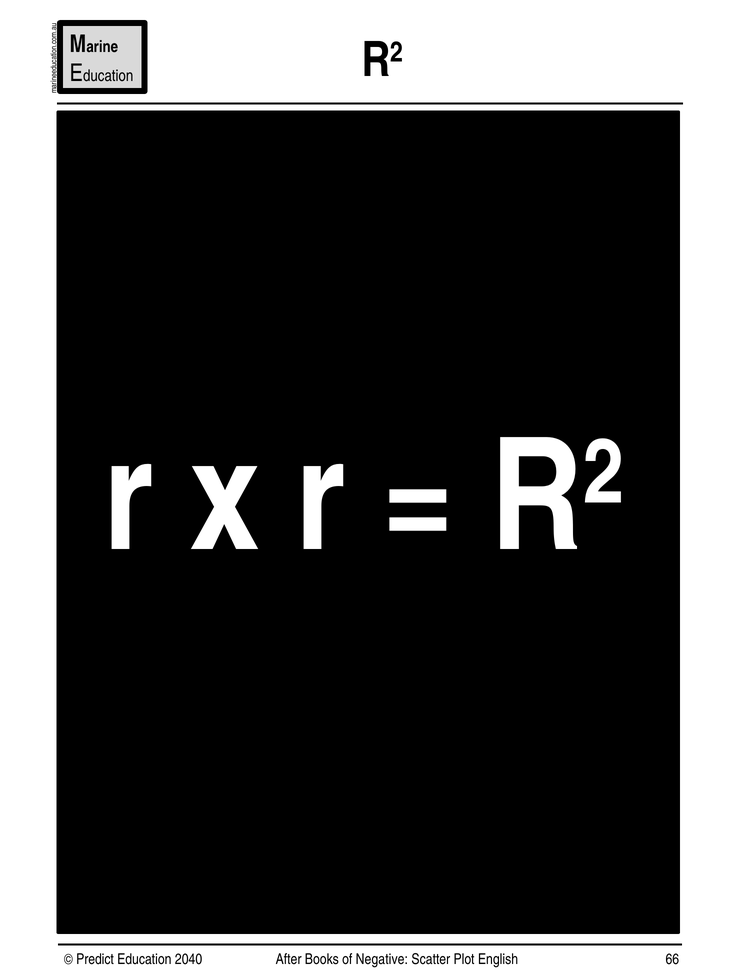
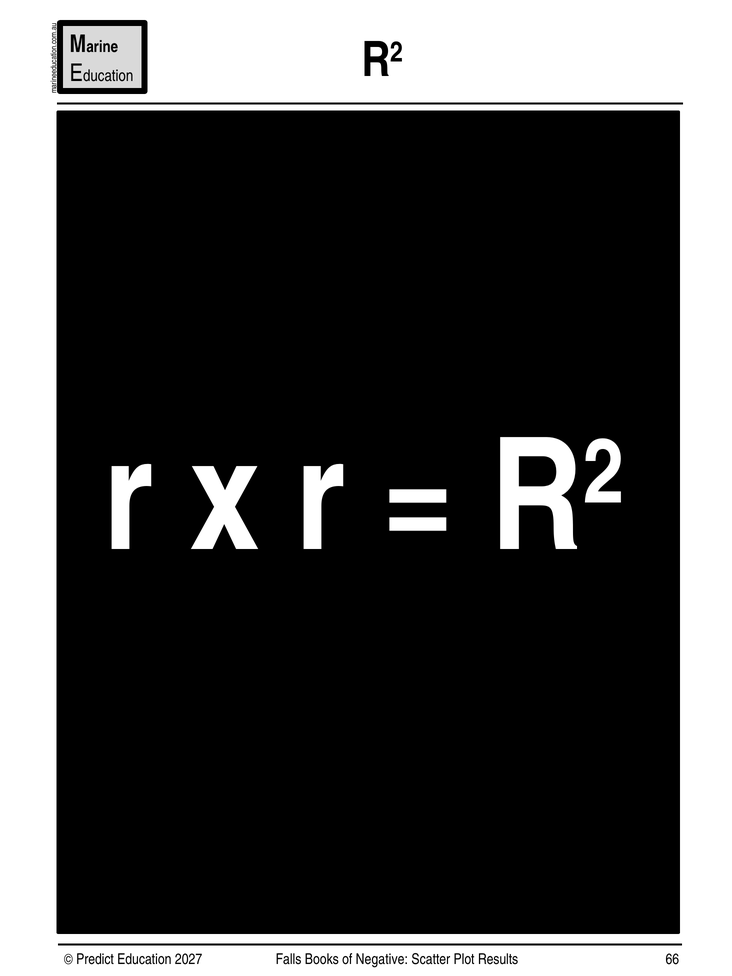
2040: 2040 -> 2027 (189, 959)
After: After -> Falls (289, 959)
English: English -> Results (498, 959)
